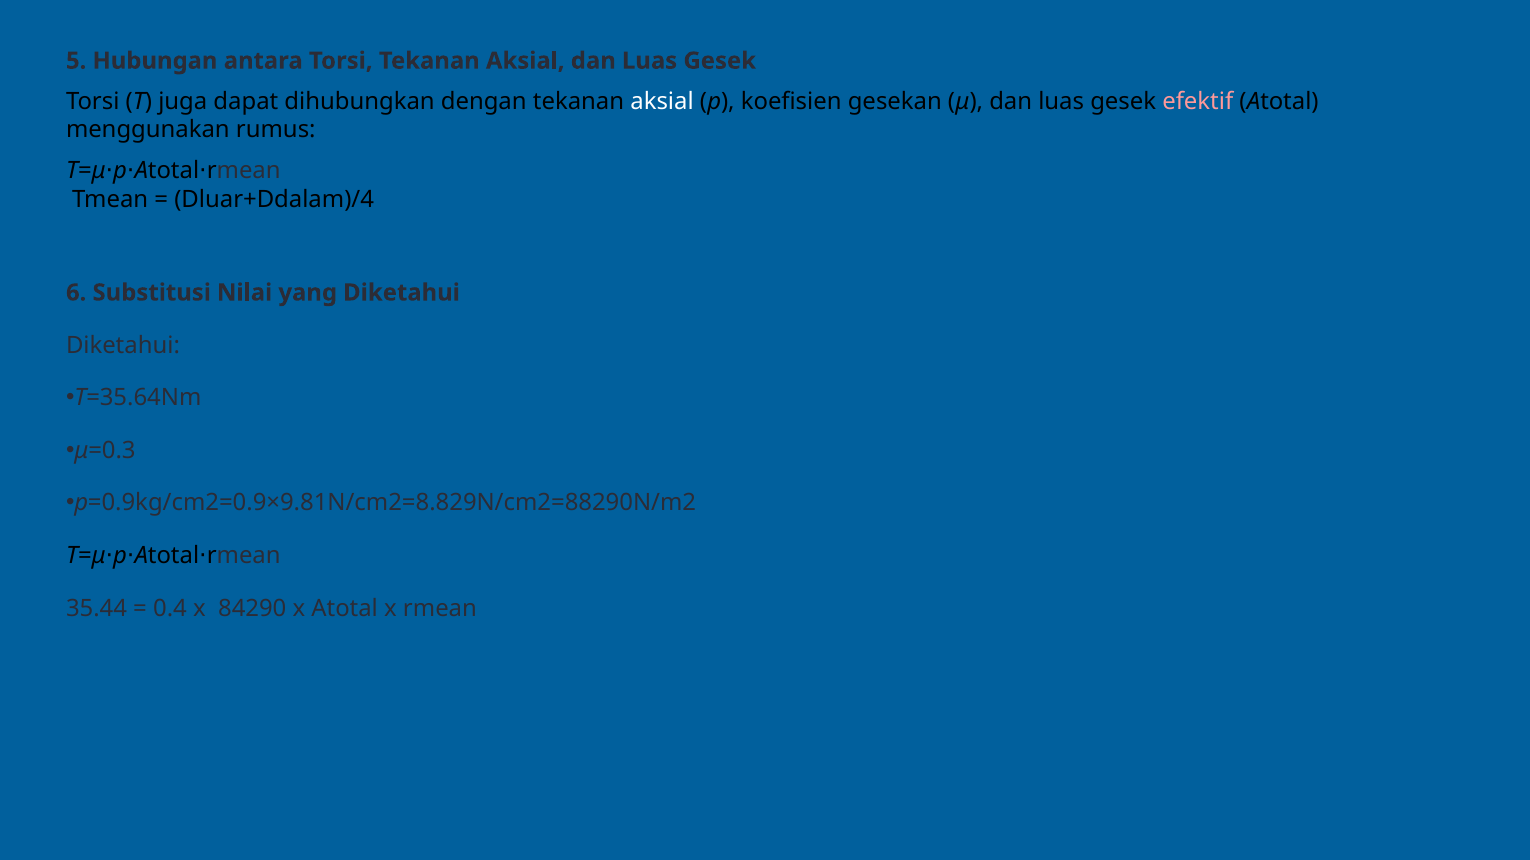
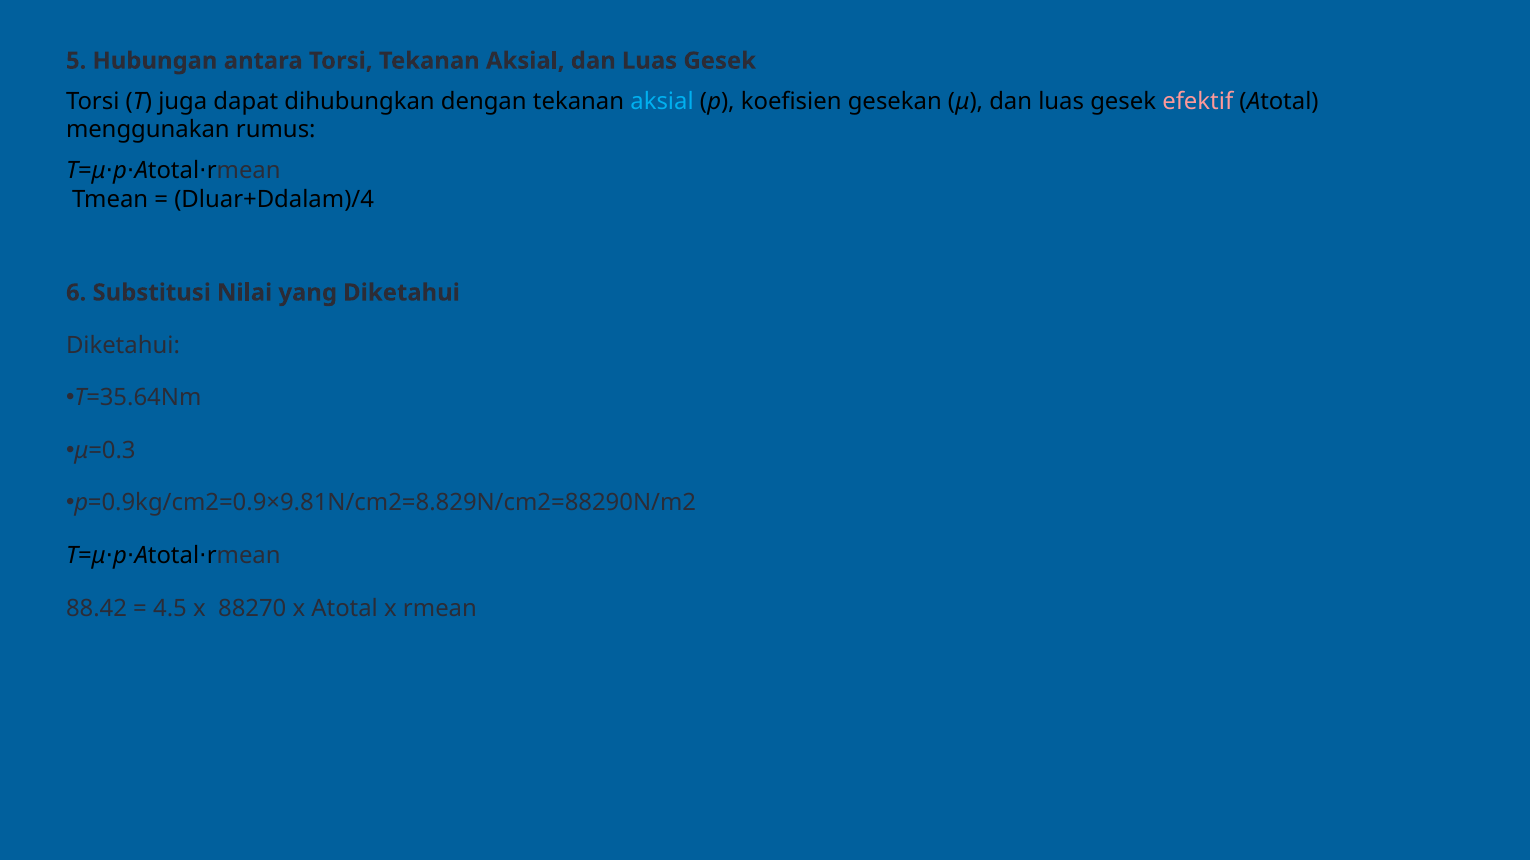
aksial colour: white -> light blue (662, 102)
35.44: 35.44 -> 88.42 (97, 609)
0.4: 0.4 -> 4.5 (170, 609)
84290: 84290 -> 88270 (252, 609)
